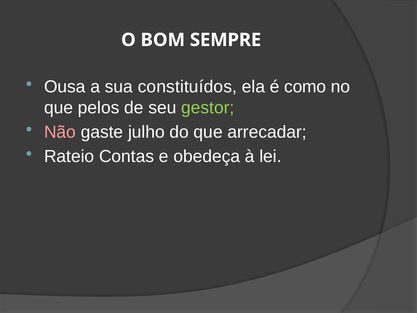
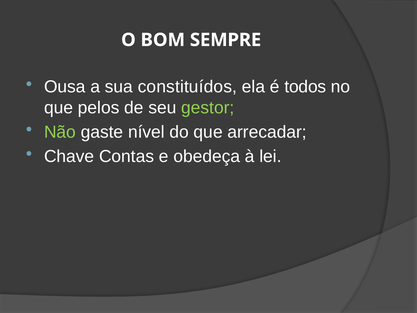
como: como -> todos (305, 87)
Não colour: pink -> light green (60, 132)
julho: julho -> nível (146, 132)
Rateio: Rateio -> Chave (69, 156)
